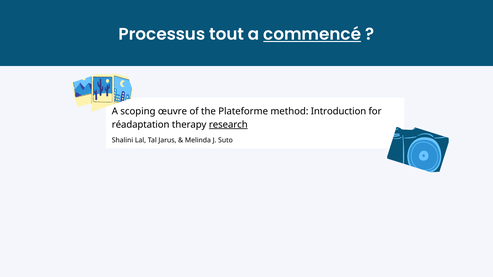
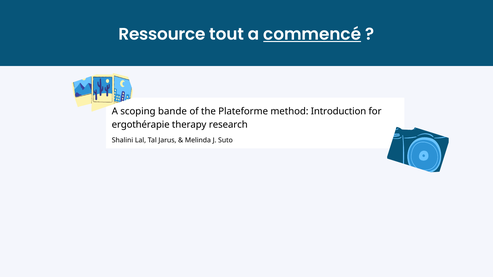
Processus: Processus -> Ressource (162, 34)
œuvre: œuvre -> bande (172, 111)
réadaptation: réadaptation -> ergothérapie (141, 125)
research underline: present -> none (228, 125)
